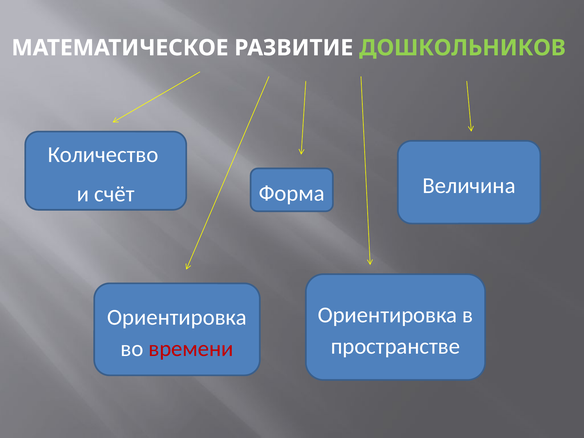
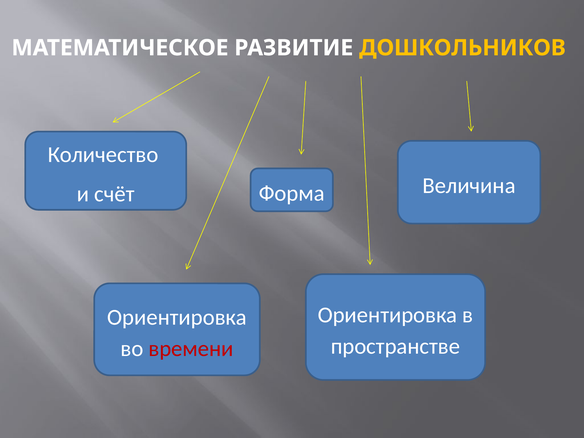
ДОШКОЛЬНИКОВ colour: light green -> yellow (462, 48)
